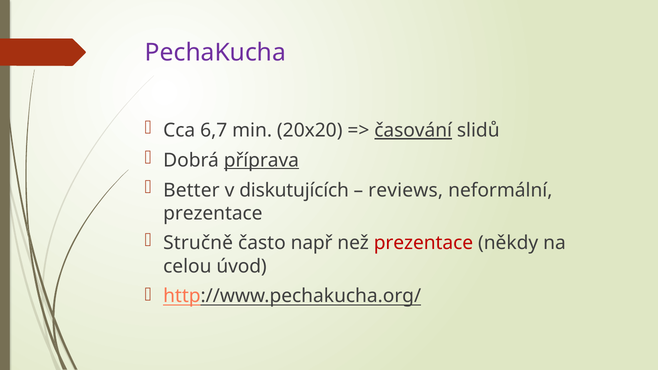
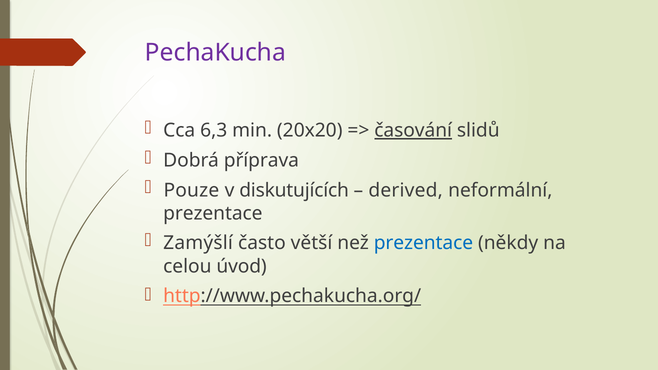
6,7: 6,7 -> 6,3 (214, 130)
příprava underline: present -> none (261, 160)
Better: Better -> Pouze (191, 190)
reviews: reviews -> derived (406, 190)
Stručně: Stručně -> Zamýšlí (198, 243)
např: např -> větší (312, 243)
prezentace colour: red -> blue (423, 243)
